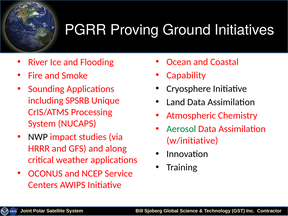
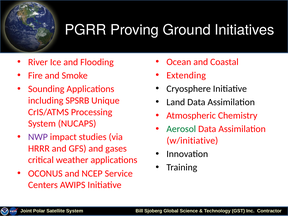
Capability: Capability -> Extending (186, 75)
NWP colour: black -> purple (38, 137)
along: along -> gases (116, 149)
